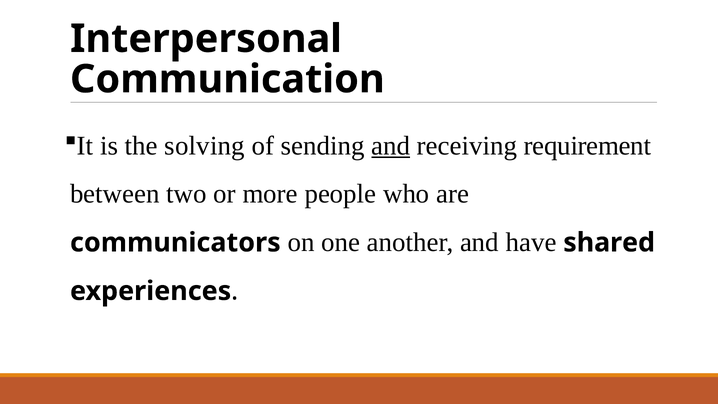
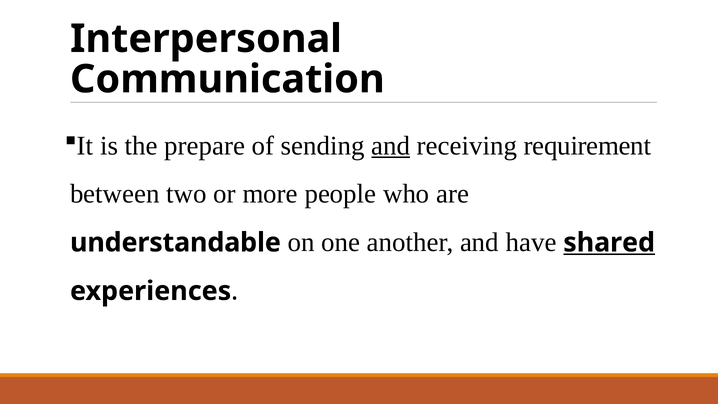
solving: solving -> prepare (205, 146)
communicators: communicators -> understandable (175, 243)
shared underline: none -> present (609, 243)
